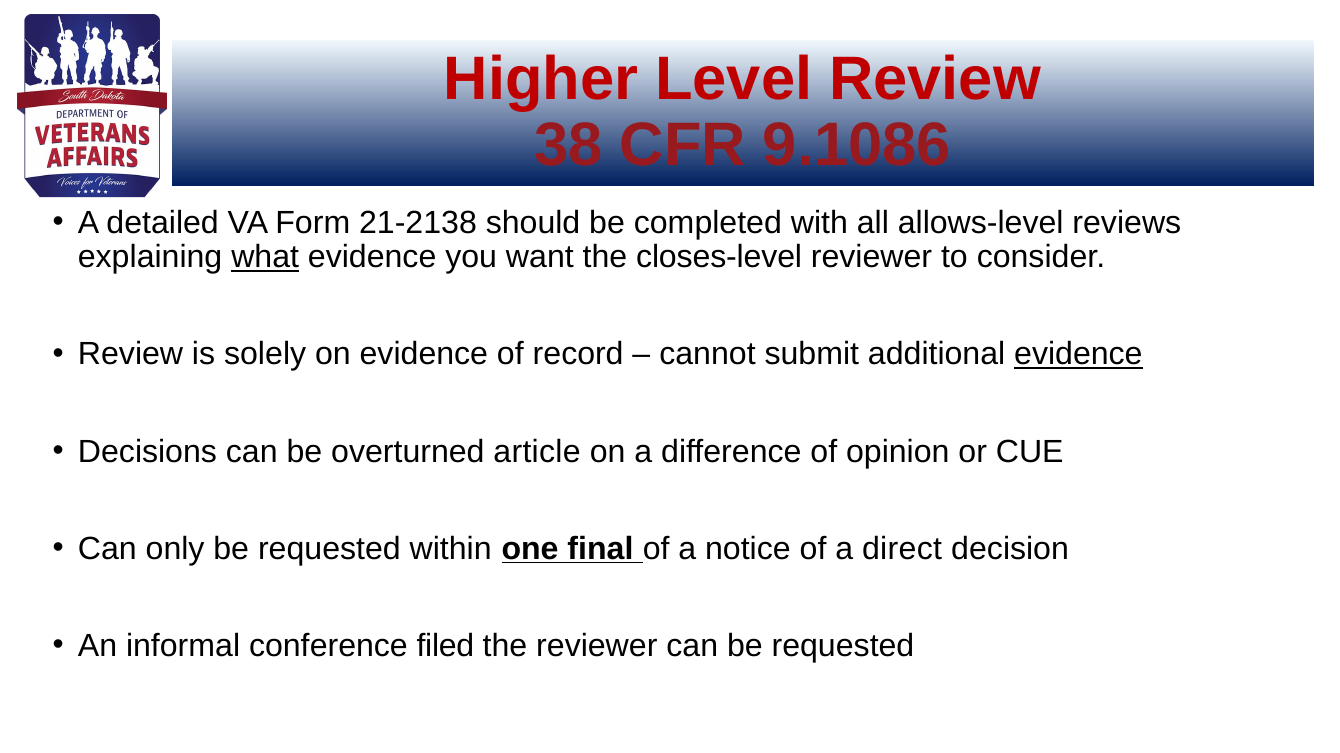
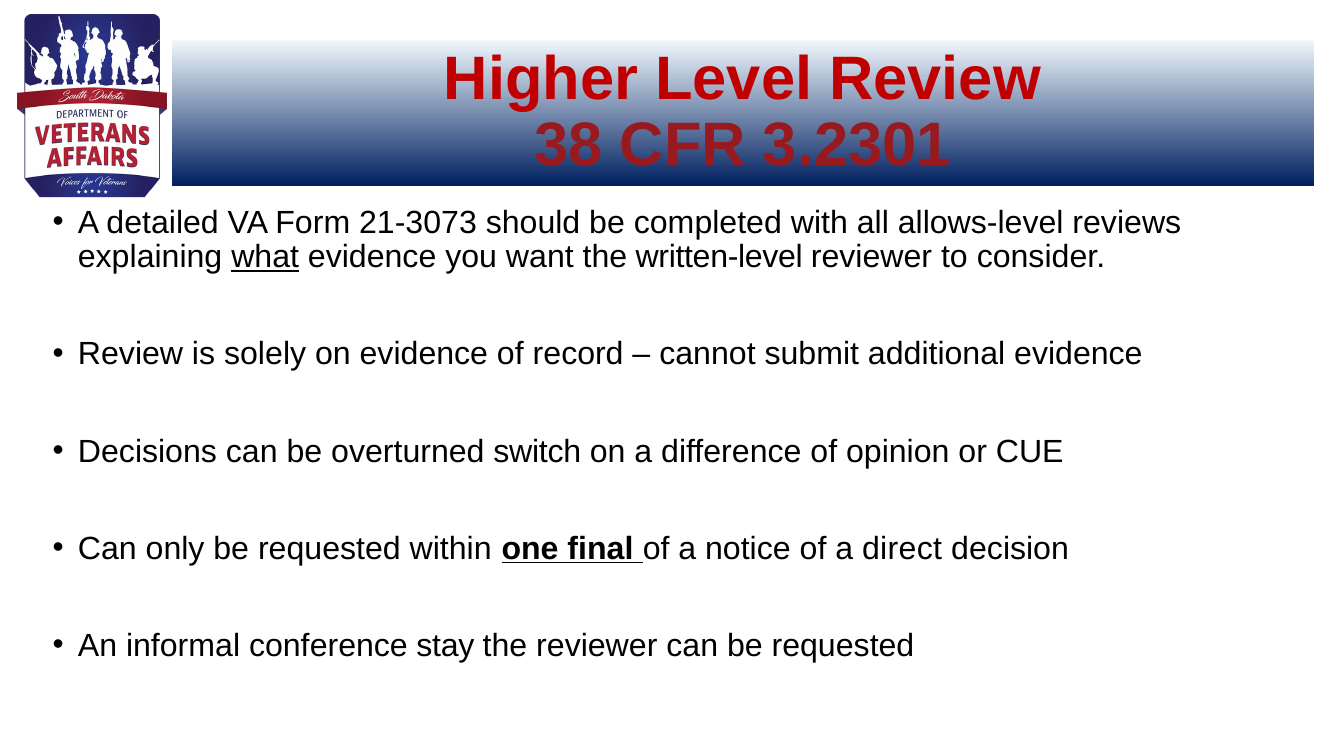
9.1086: 9.1086 -> 3.2301 (857, 146)
21-2138: 21-2138 -> 21-3073 (418, 223)
closes-level: closes-level -> written-level (719, 257)
evidence underline: present -> none (1078, 355)
article: article -> switch (537, 452)
filed: filed -> stay (445, 646)
